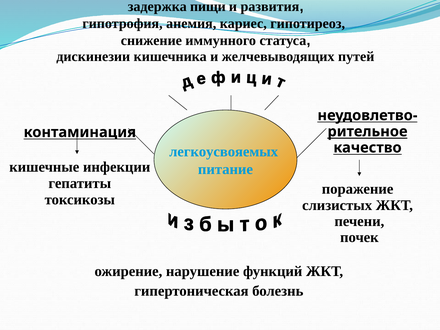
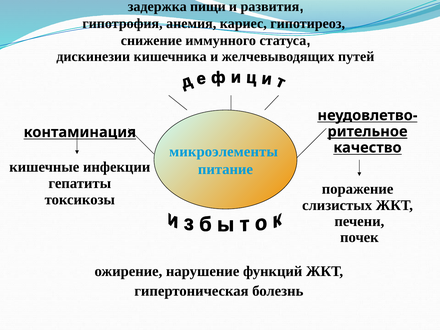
легкоусвояемых: легкоусвояемых -> микроэлементы (224, 152)
